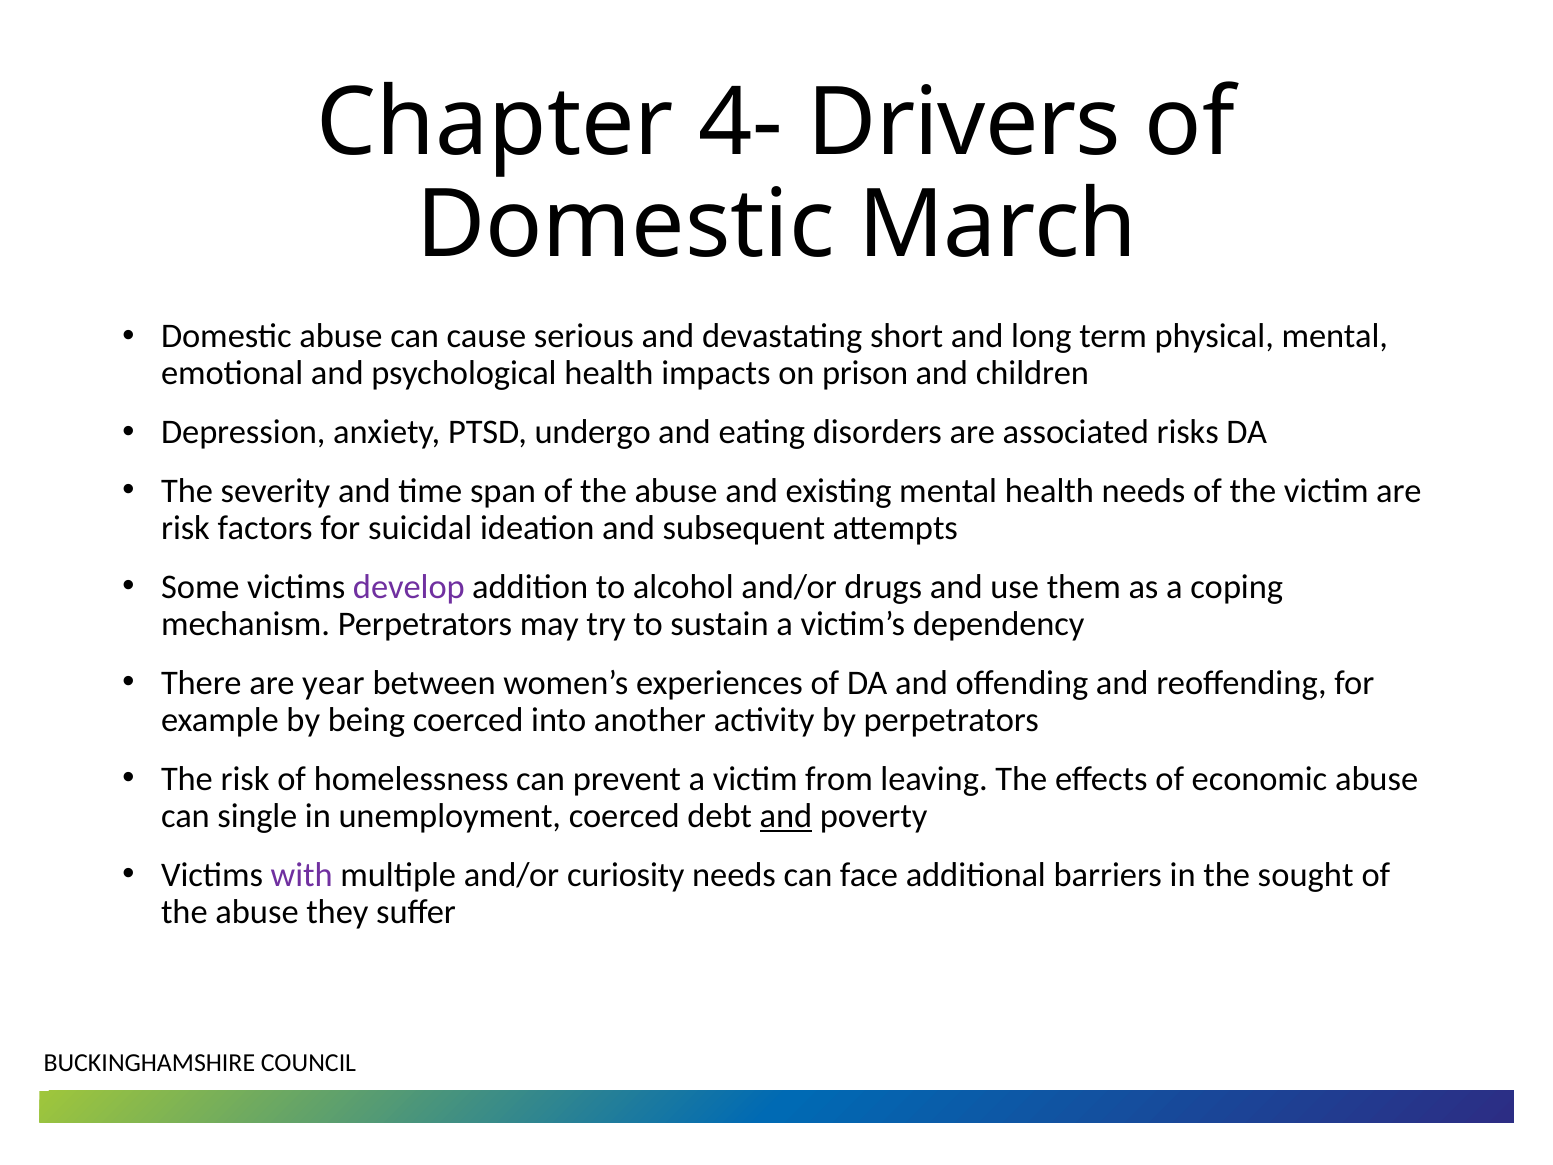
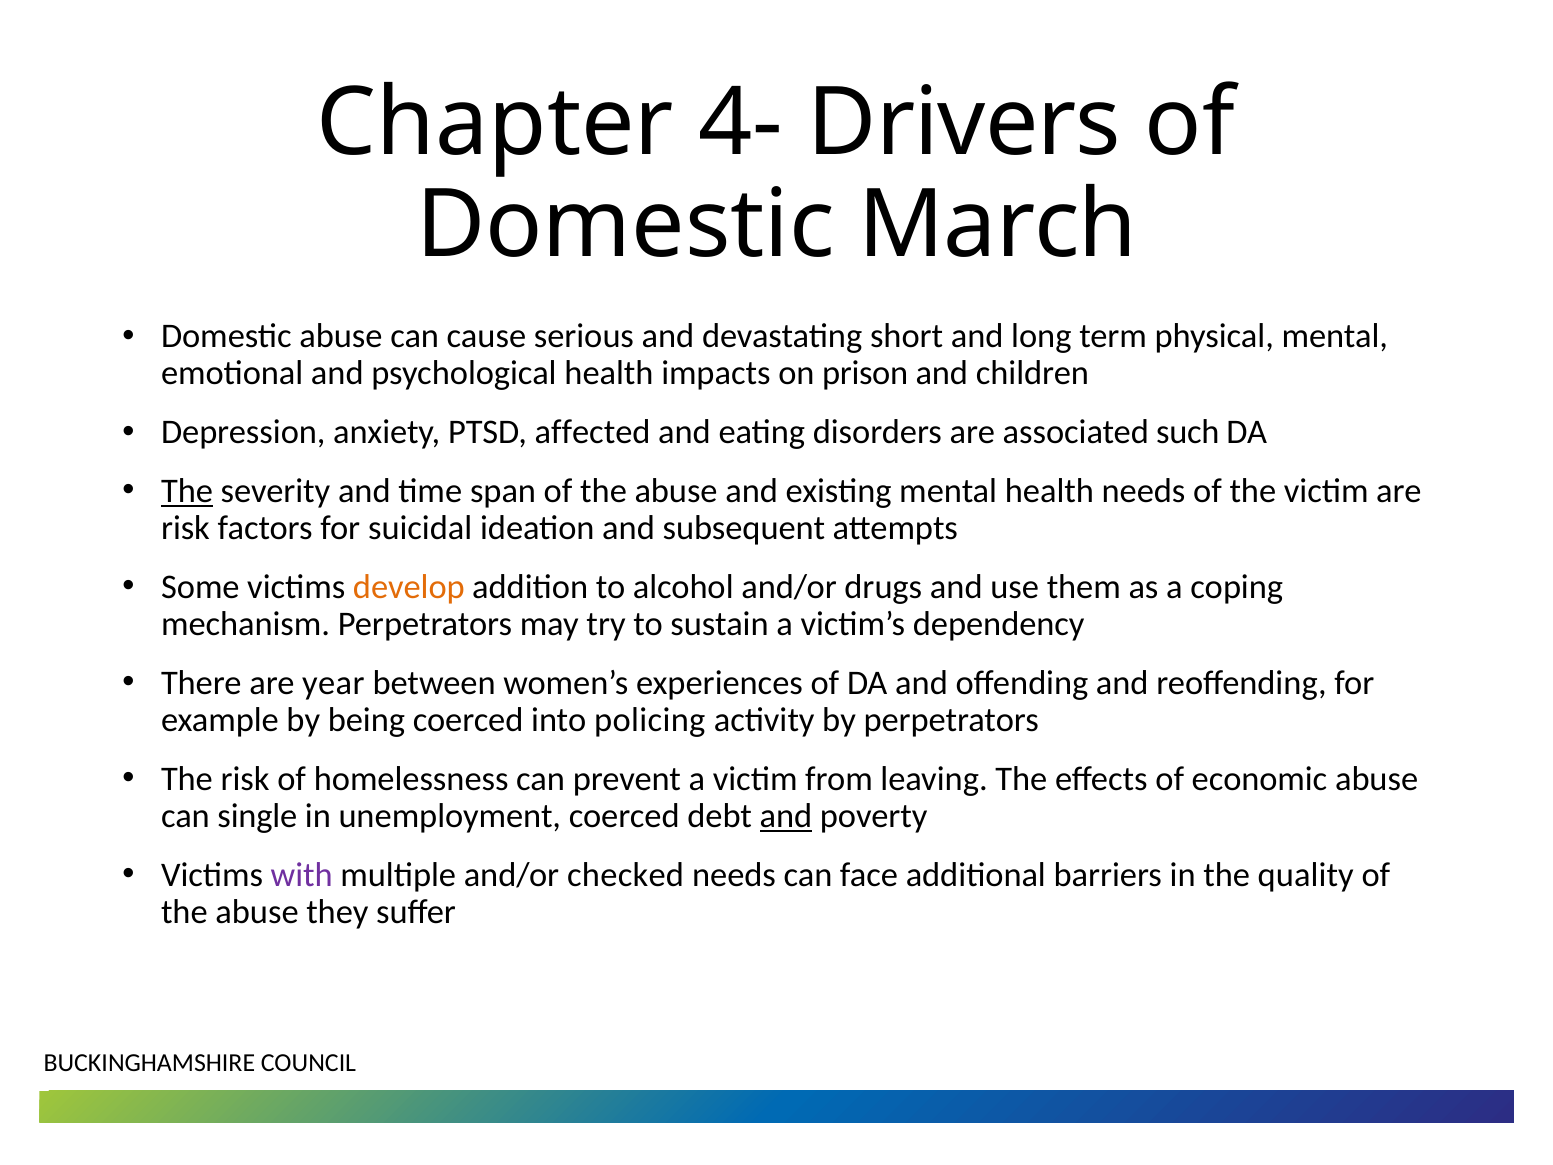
undergo: undergo -> affected (593, 432)
risks: risks -> such (1188, 432)
The underline: none -> present (187, 491)
develop colour: purple -> orange (409, 587)
another: another -> policing (650, 720)
curiosity: curiosity -> checked (626, 875)
sought: sought -> quality (1306, 875)
